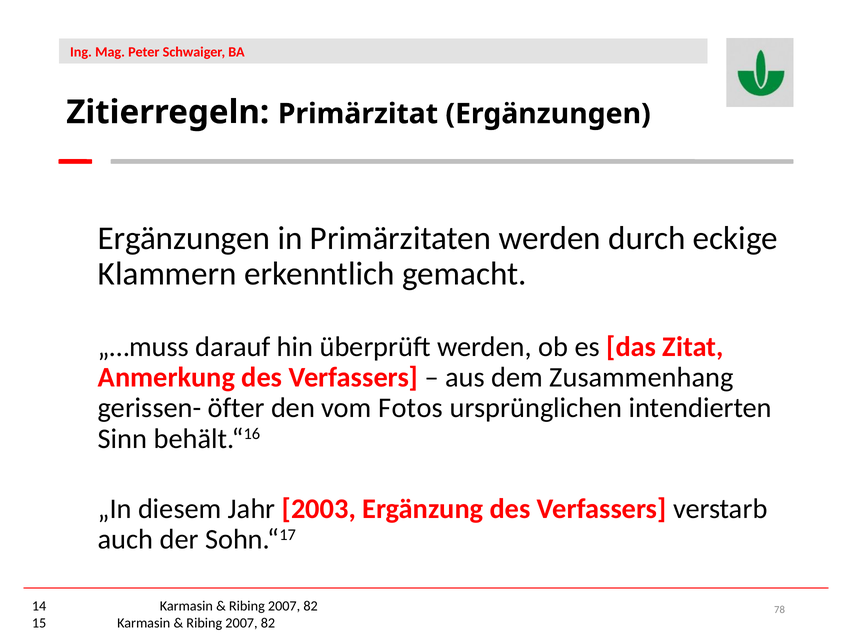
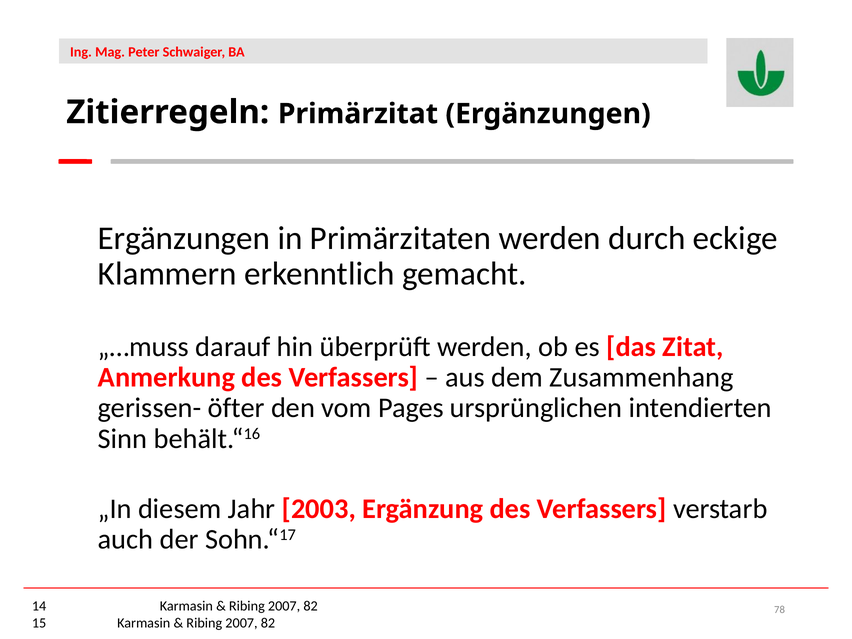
Fotos: Fotos -> Pages (411, 408)
